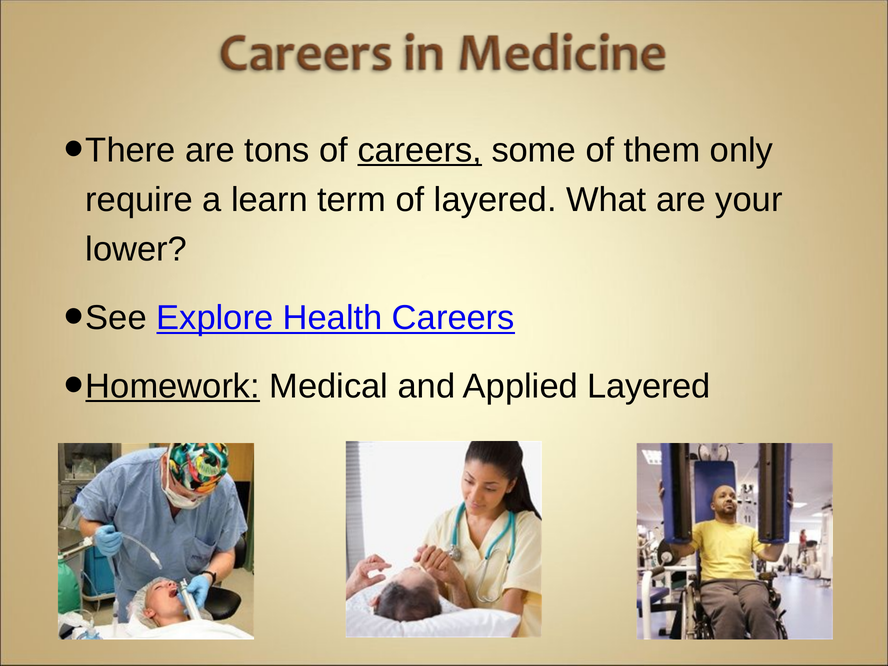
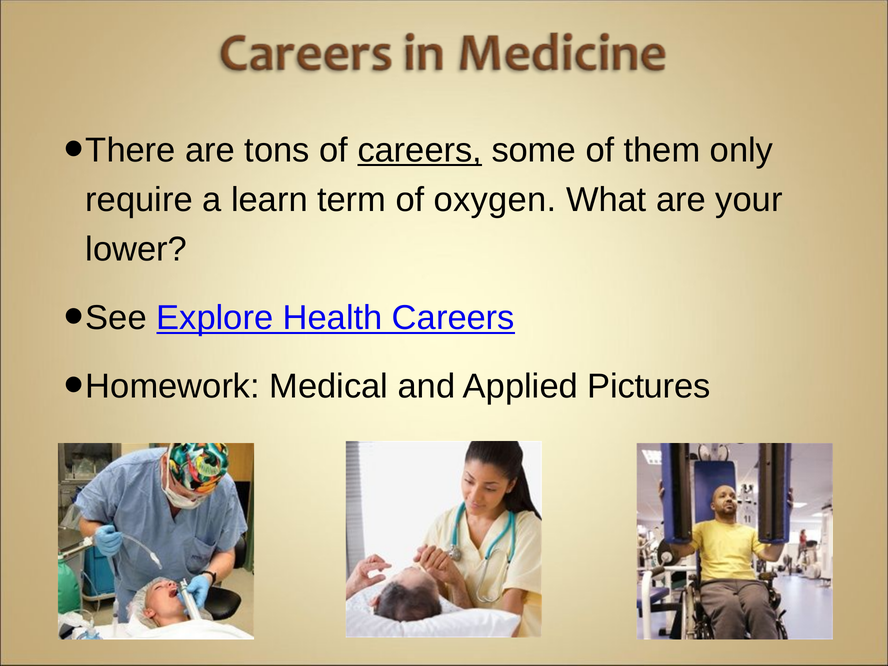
of layered: layered -> oxygen (495, 200)
Homework underline: present -> none (173, 386)
Applied Layered: Layered -> Pictures (649, 386)
